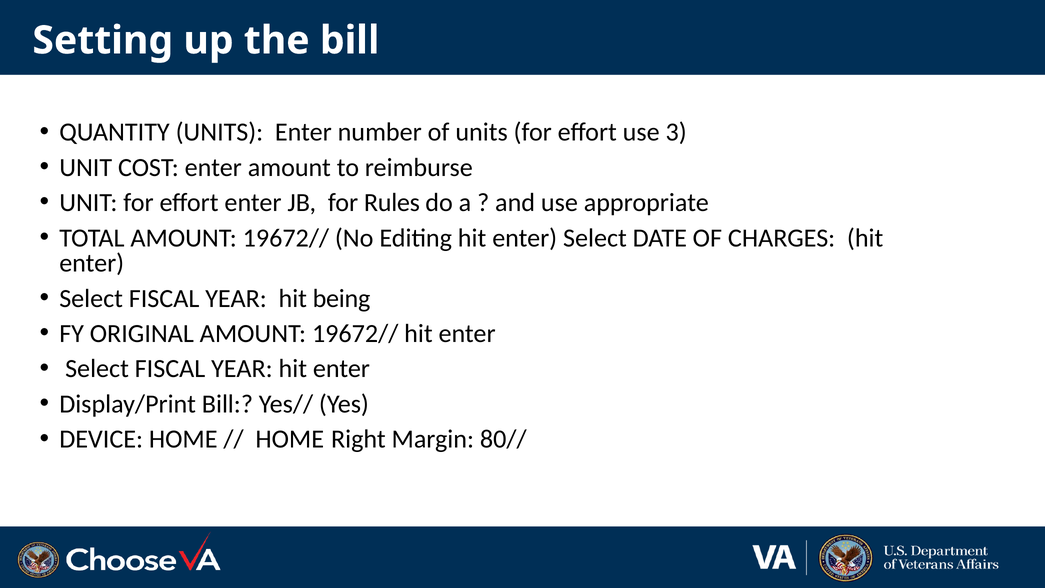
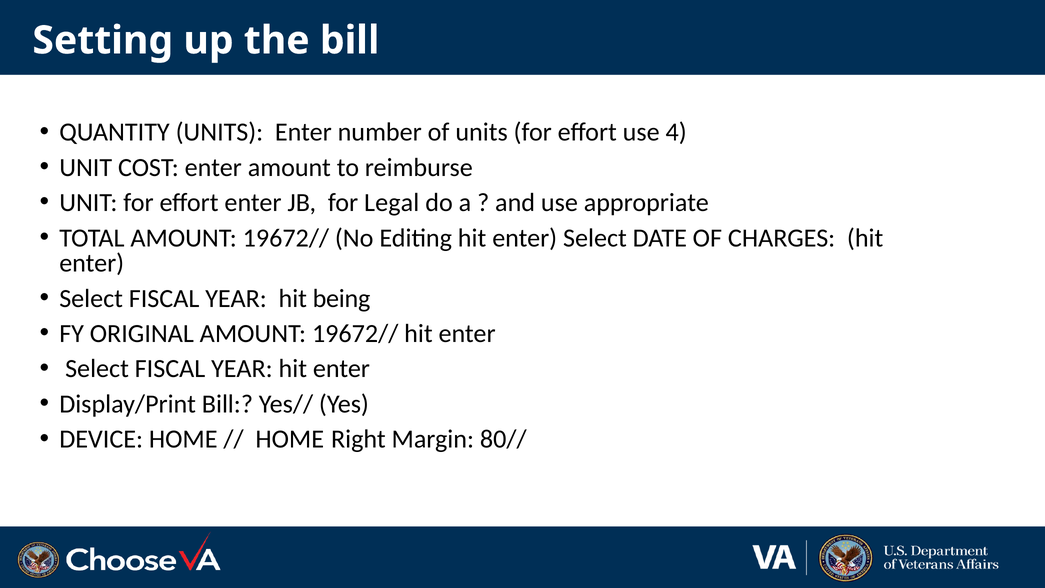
3: 3 -> 4 (676, 132)
Rules: Rules -> Legal (392, 203)
